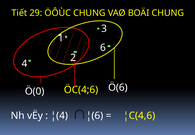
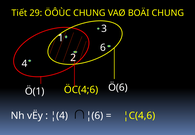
Ö(0: Ö(0 -> Ö(1 (35, 91)
